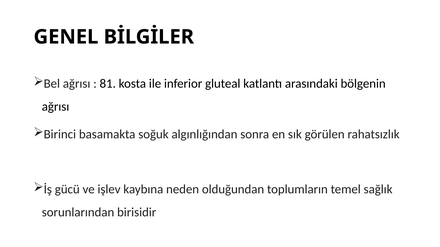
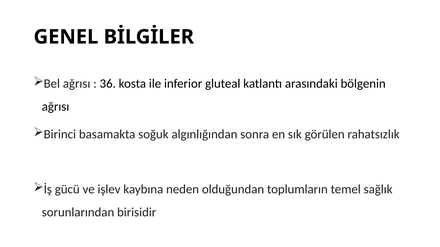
81: 81 -> 36 (108, 84)
